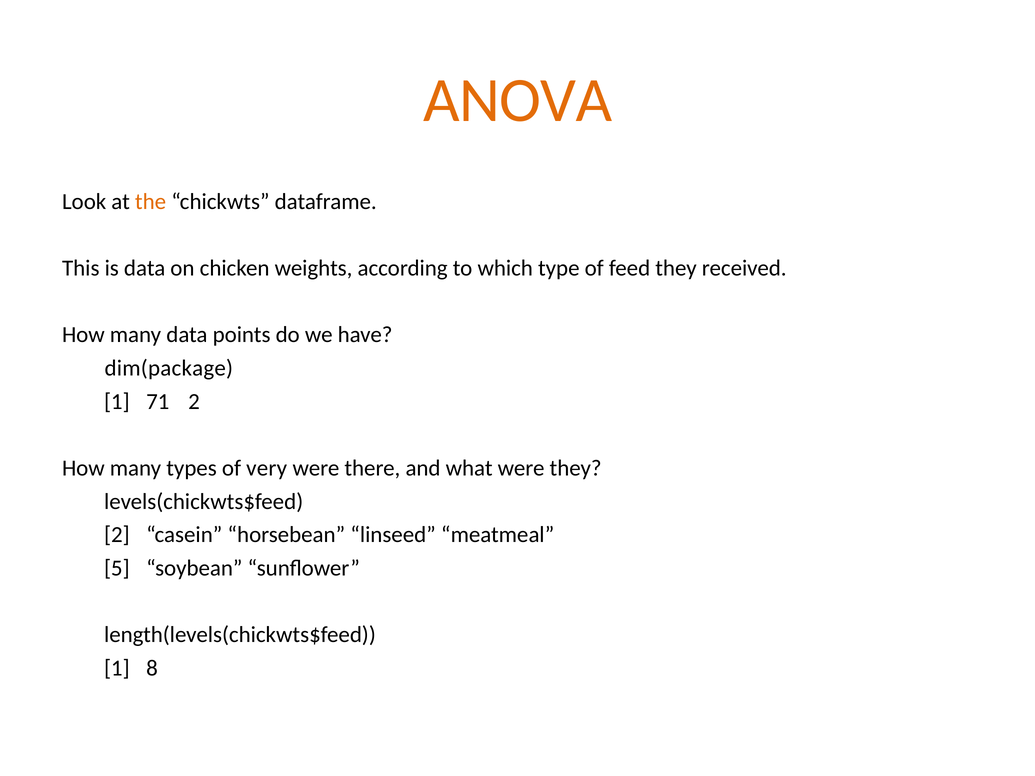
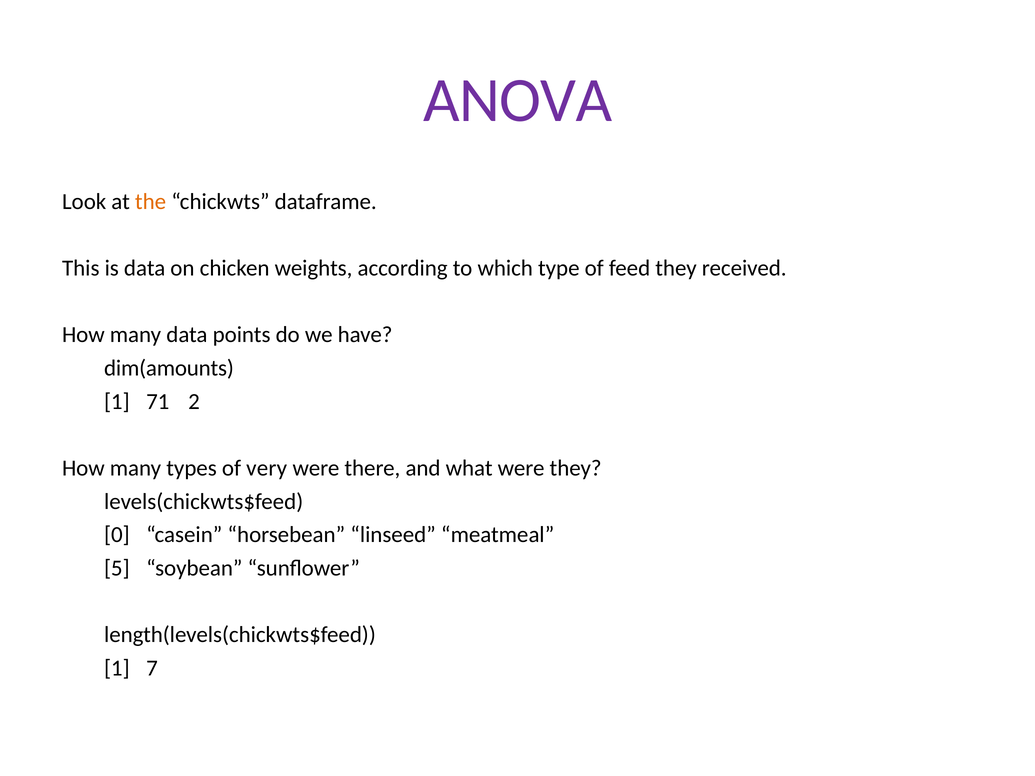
ANOVA colour: orange -> purple (518, 100)
dim(package: dim(package -> dim(amounts (169, 368)
2: 2 -> 0 (117, 535)
8: 8 -> 7 (152, 668)
